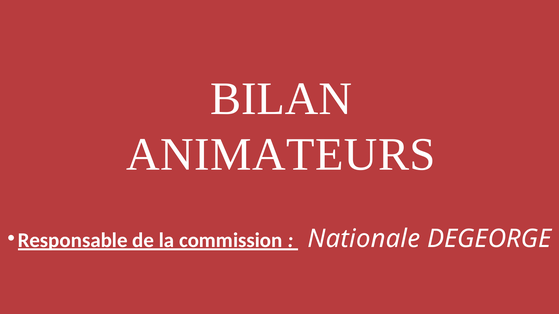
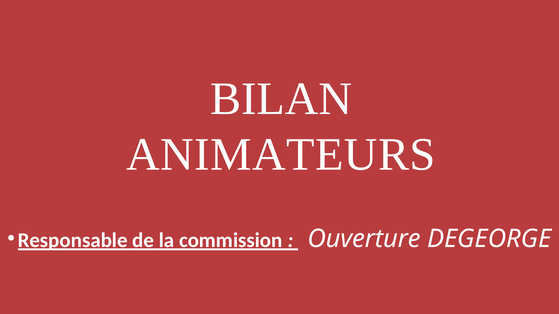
Nationale: Nationale -> Ouverture (364, 239)
